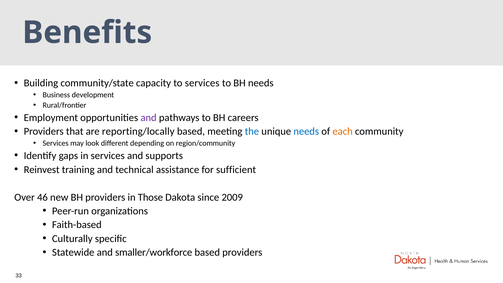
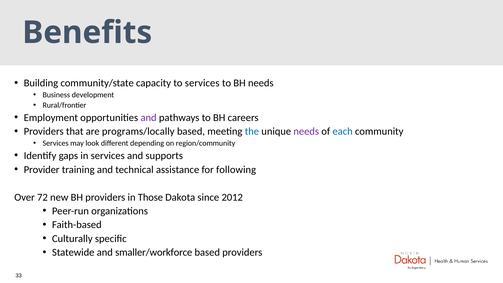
reporting/locally: reporting/locally -> programs/locally (138, 131)
needs colour: blue -> purple (306, 131)
each colour: orange -> blue (343, 131)
Reinvest: Reinvest -> Provider (42, 170)
sufficient: sufficient -> following (236, 170)
46: 46 -> 72 (42, 197)
2009: 2009 -> 2012 (232, 197)
